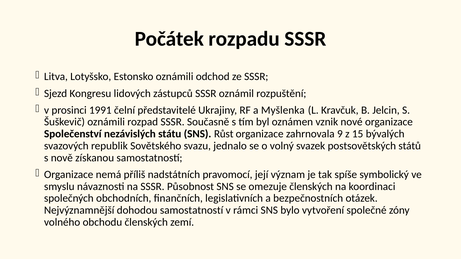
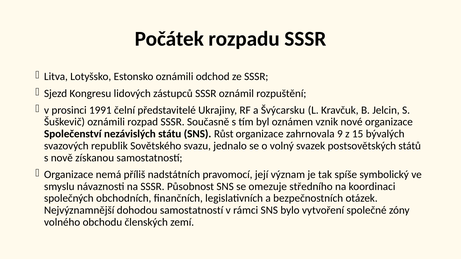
Myšlenka: Myšlenka -> Švýcarsku (283, 110)
omezuje členských: členských -> středního (311, 187)
